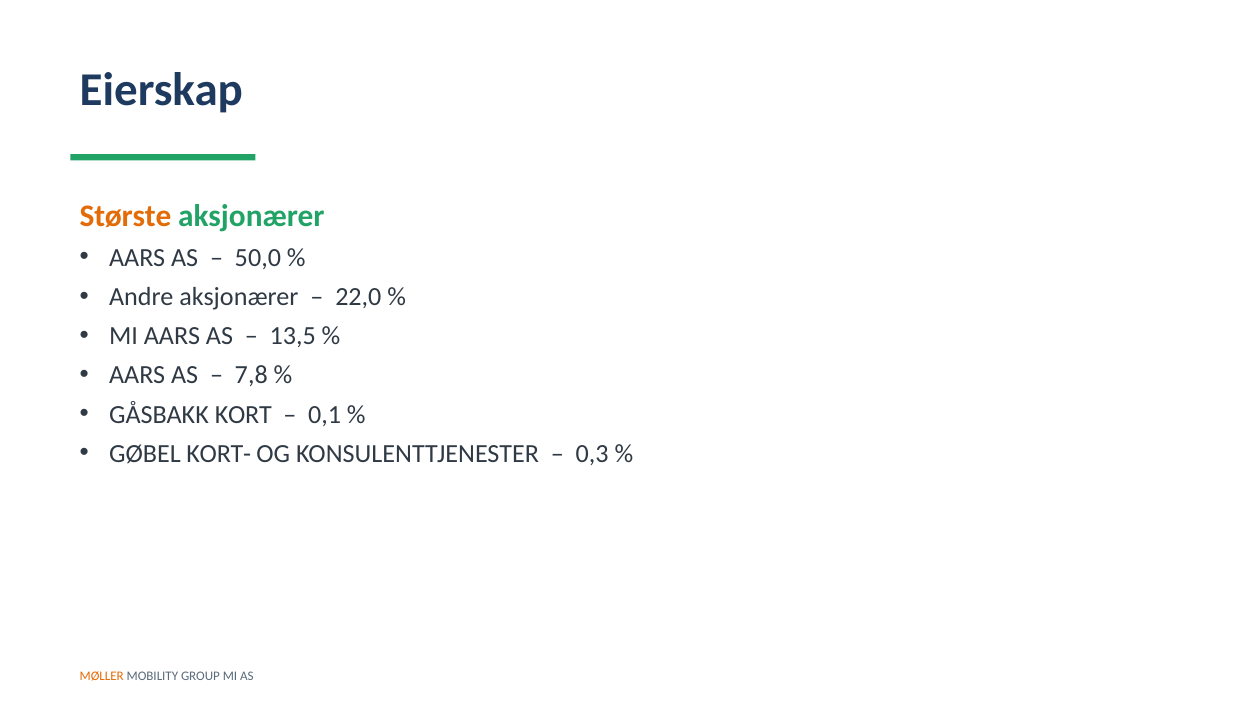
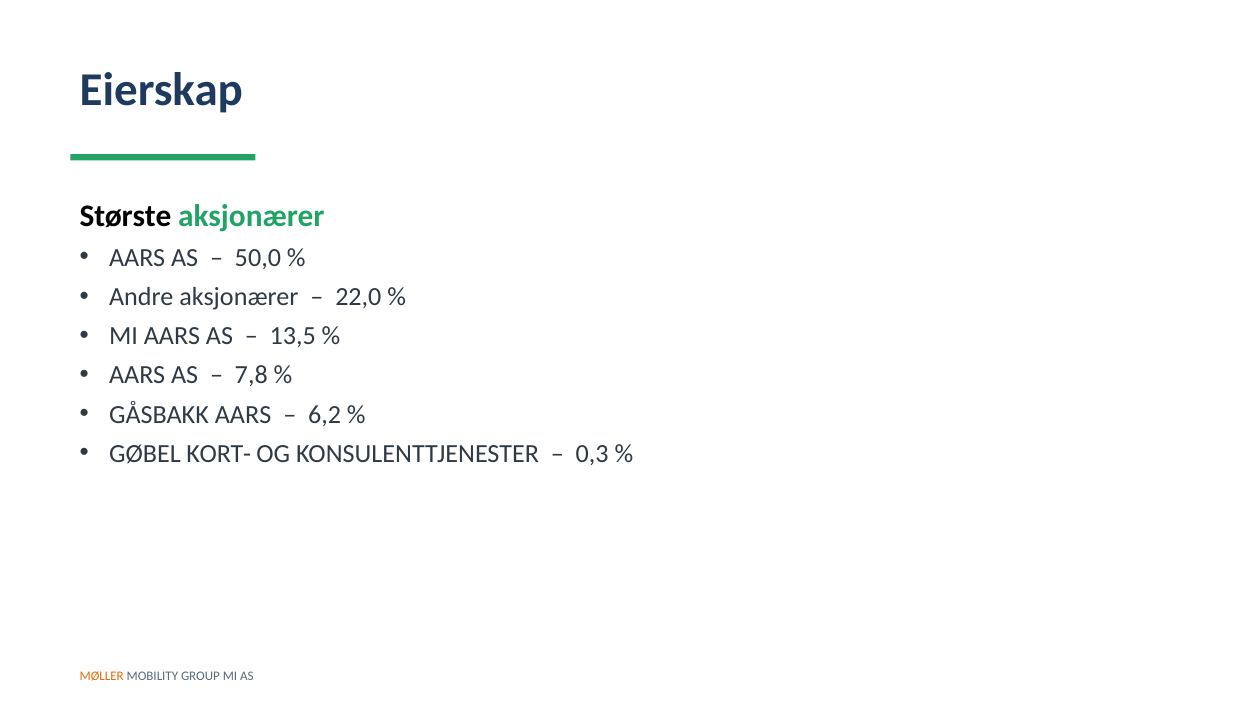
Største colour: orange -> black (126, 216)
GÅSBAKK KORT: KORT -> AARS (243, 414)
0,1: 0,1 -> 6,2 (325, 414)
